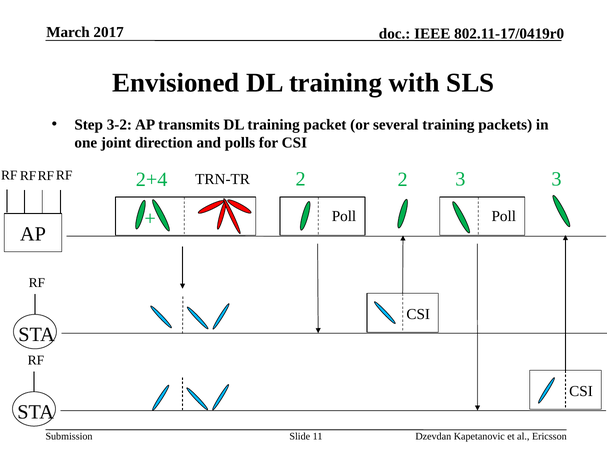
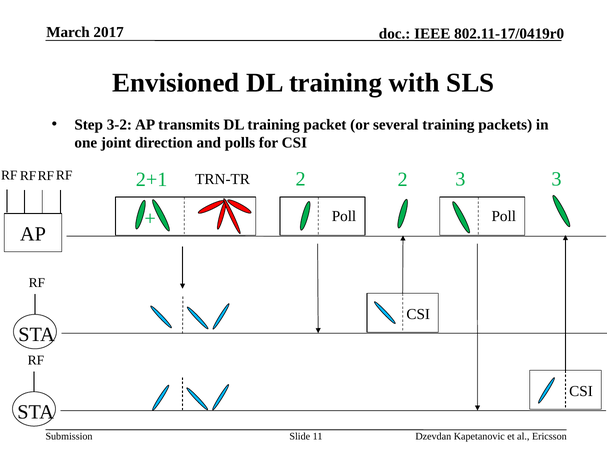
2+4: 2+4 -> 2+1 (152, 180)
